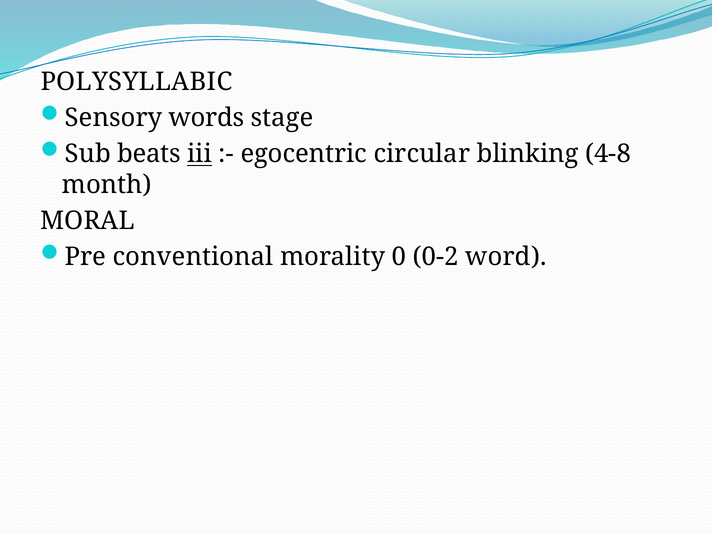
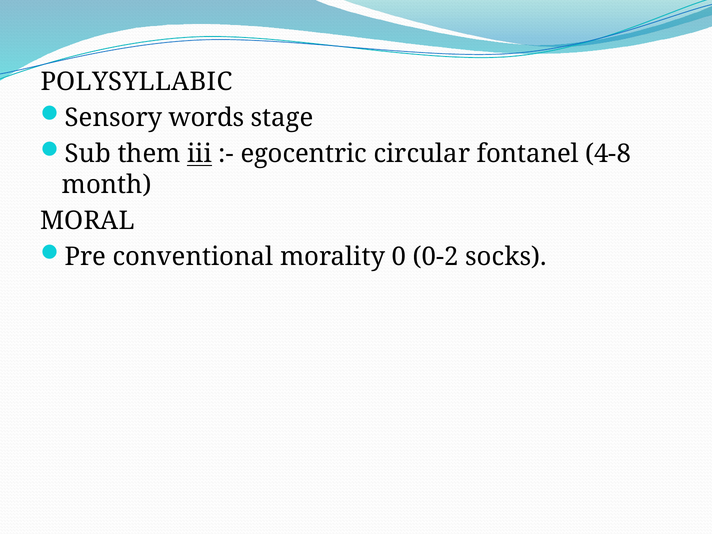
beats: beats -> them (149, 154)
blinking: blinking -> fontanel (528, 154)
word: word -> socks (506, 257)
